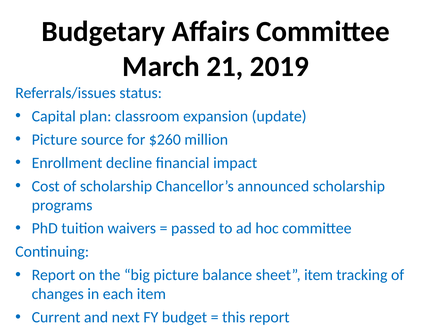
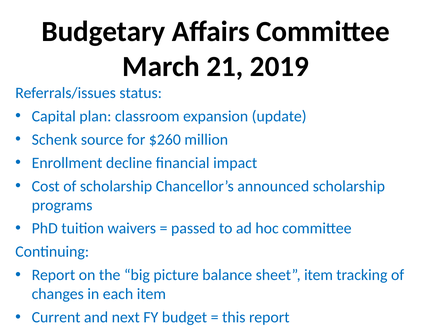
Picture: Picture -> Schenk (54, 139)
